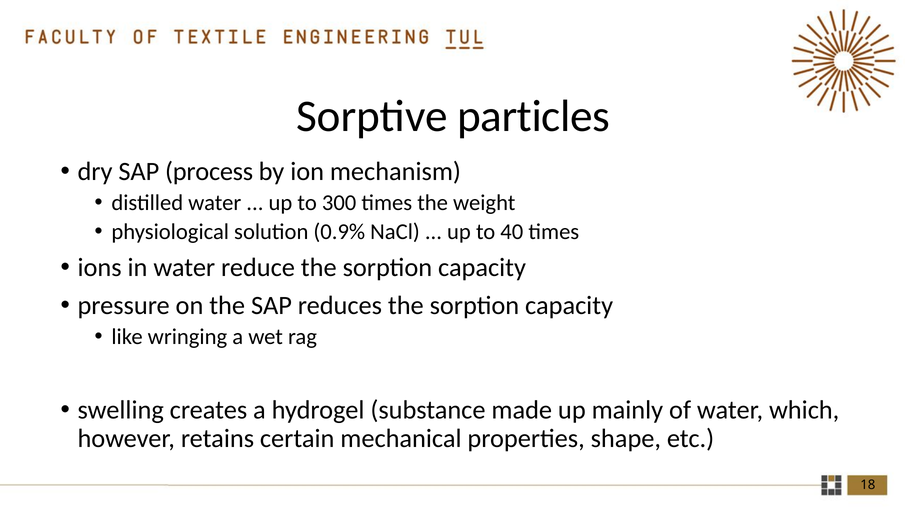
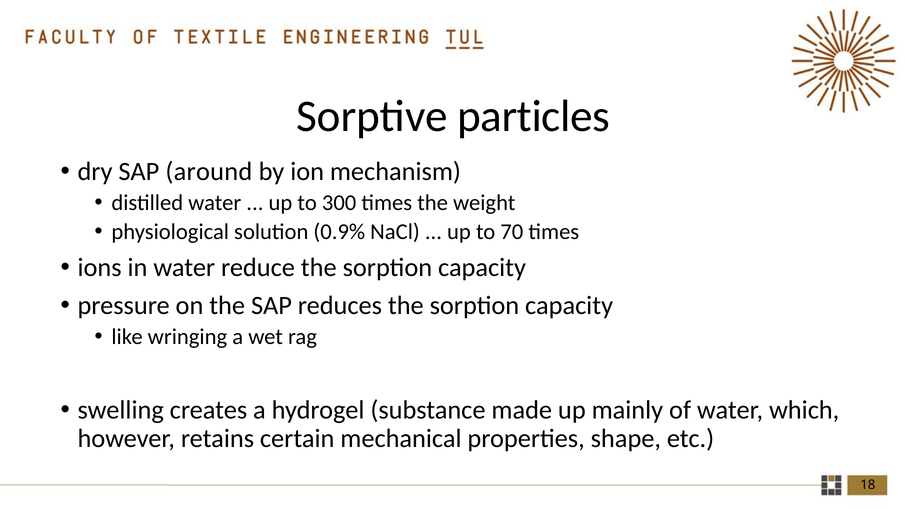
process: process -> around (209, 171)
40: 40 -> 70 (512, 232)
